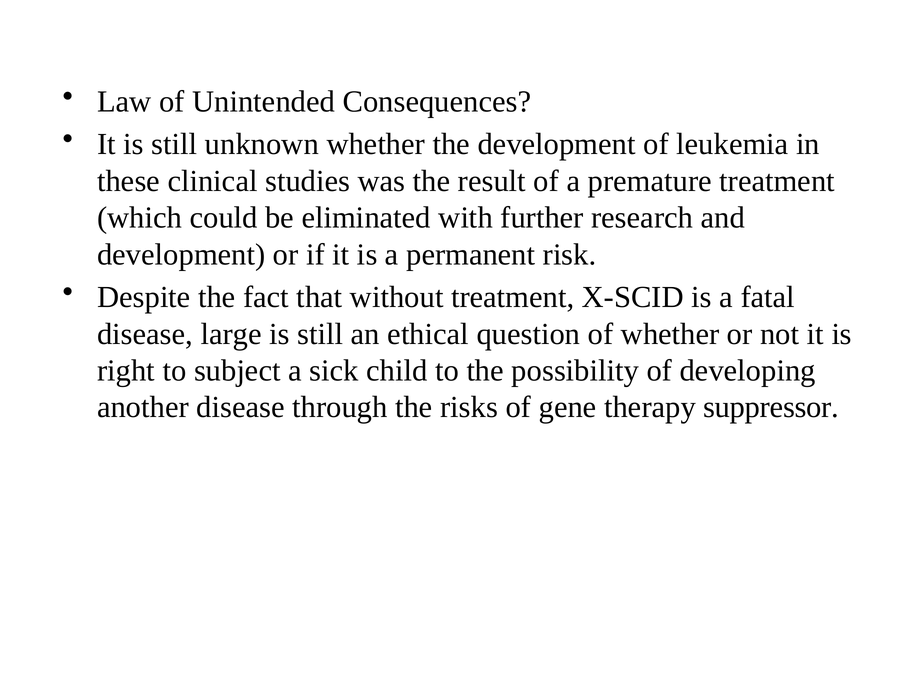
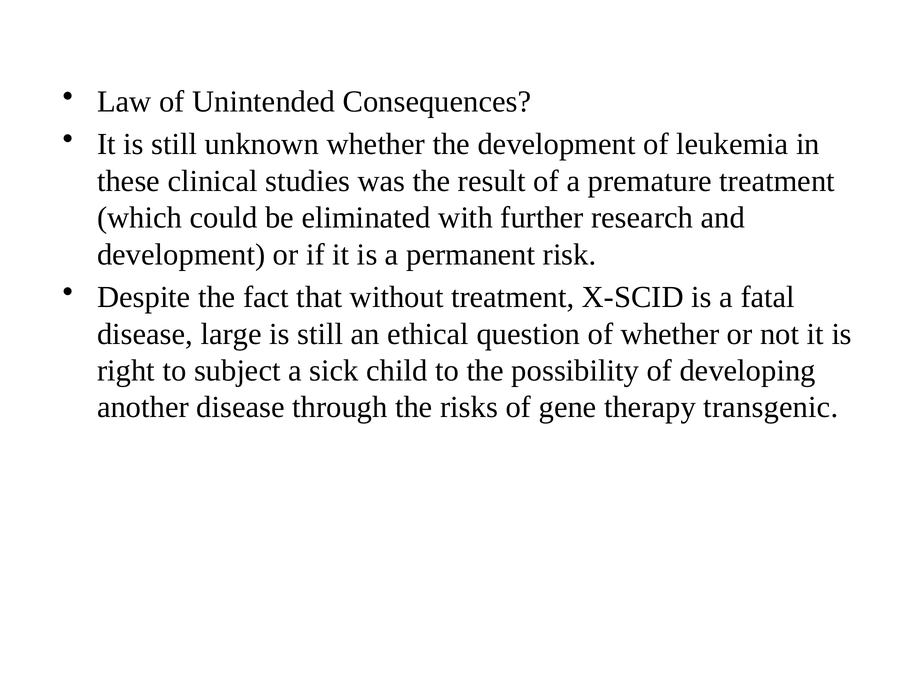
suppressor: suppressor -> transgenic (771, 408)
